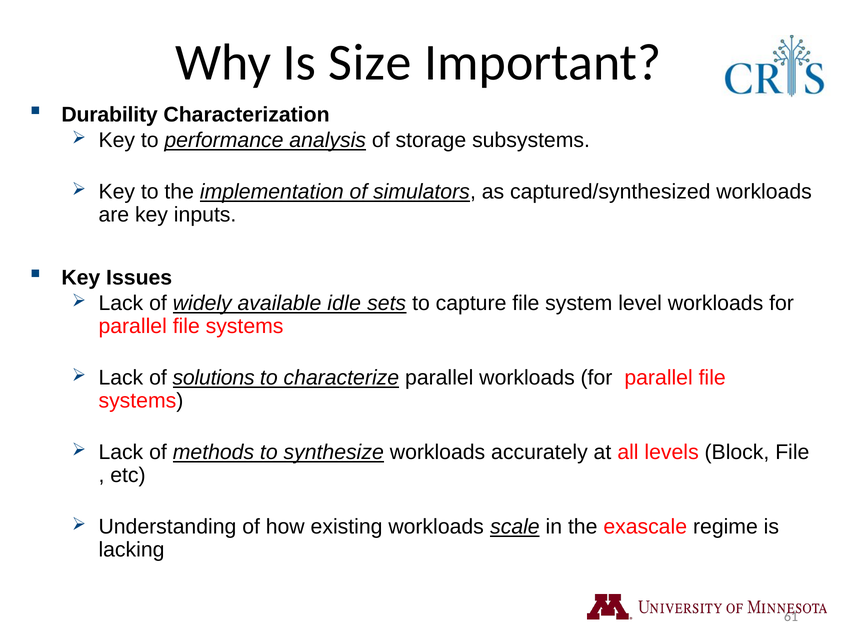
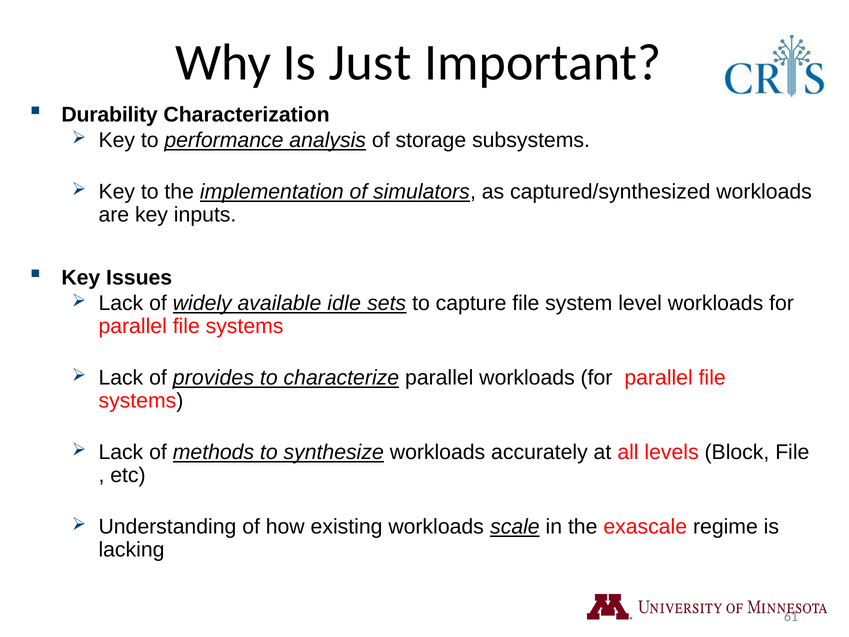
Size: Size -> Just (370, 62)
solutions: solutions -> provides (213, 378)
